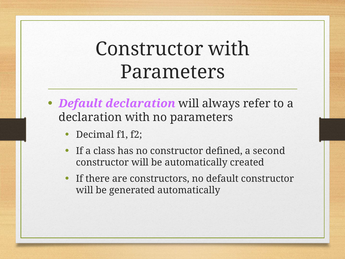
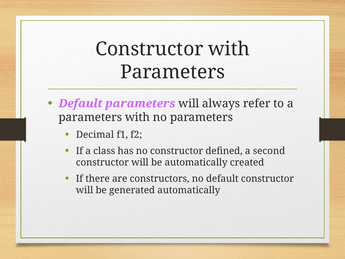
Default declaration: declaration -> parameters (140, 103)
declaration: declaration -> parameters (90, 117)
